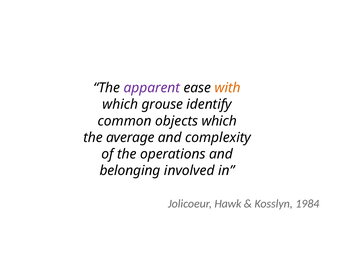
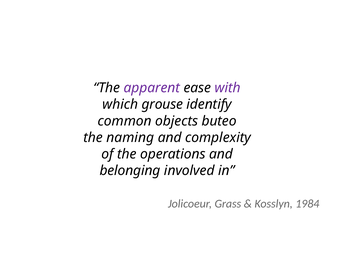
with colour: orange -> purple (228, 88)
objects which: which -> buteo (219, 121)
average: average -> naming (130, 138)
Hawk: Hawk -> Grass (228, 204)
